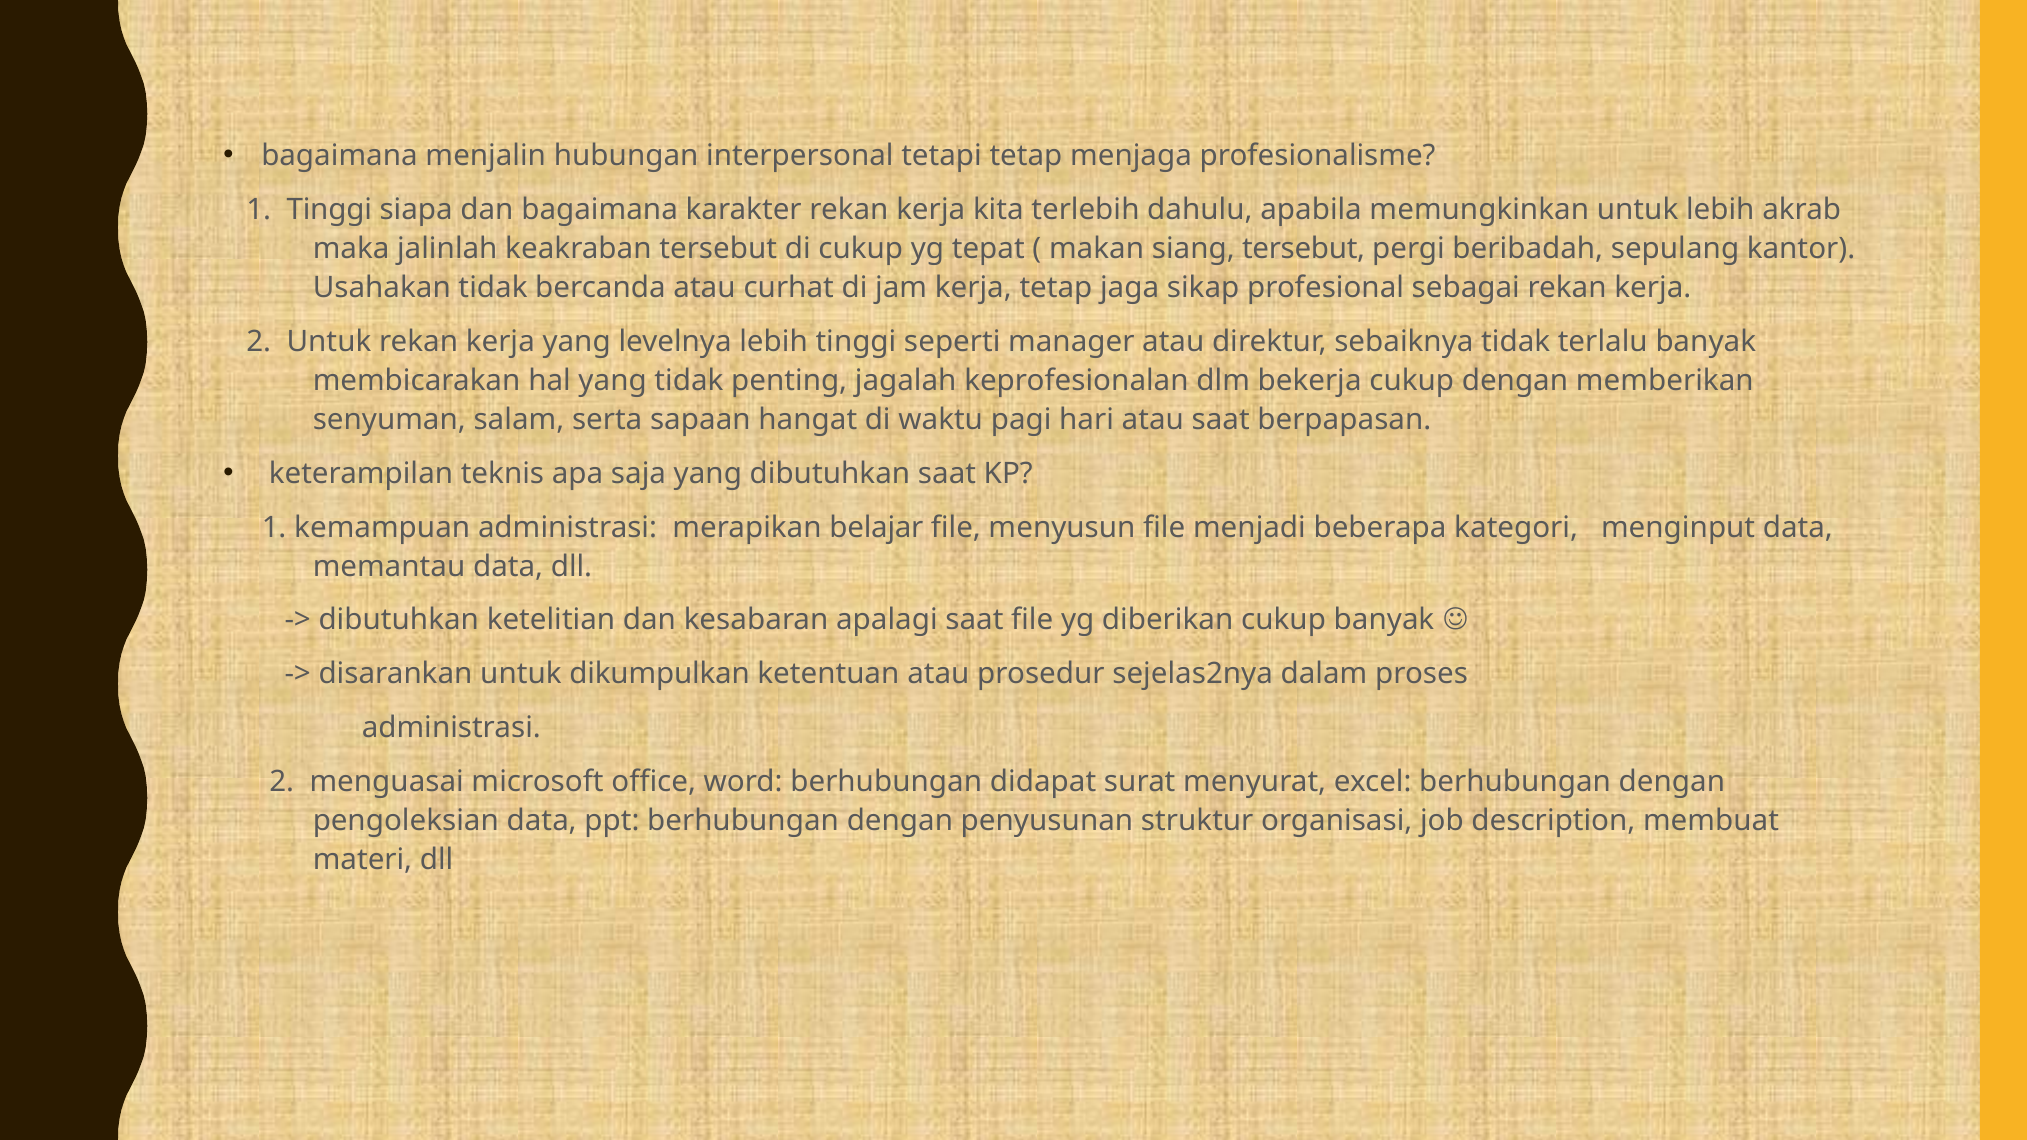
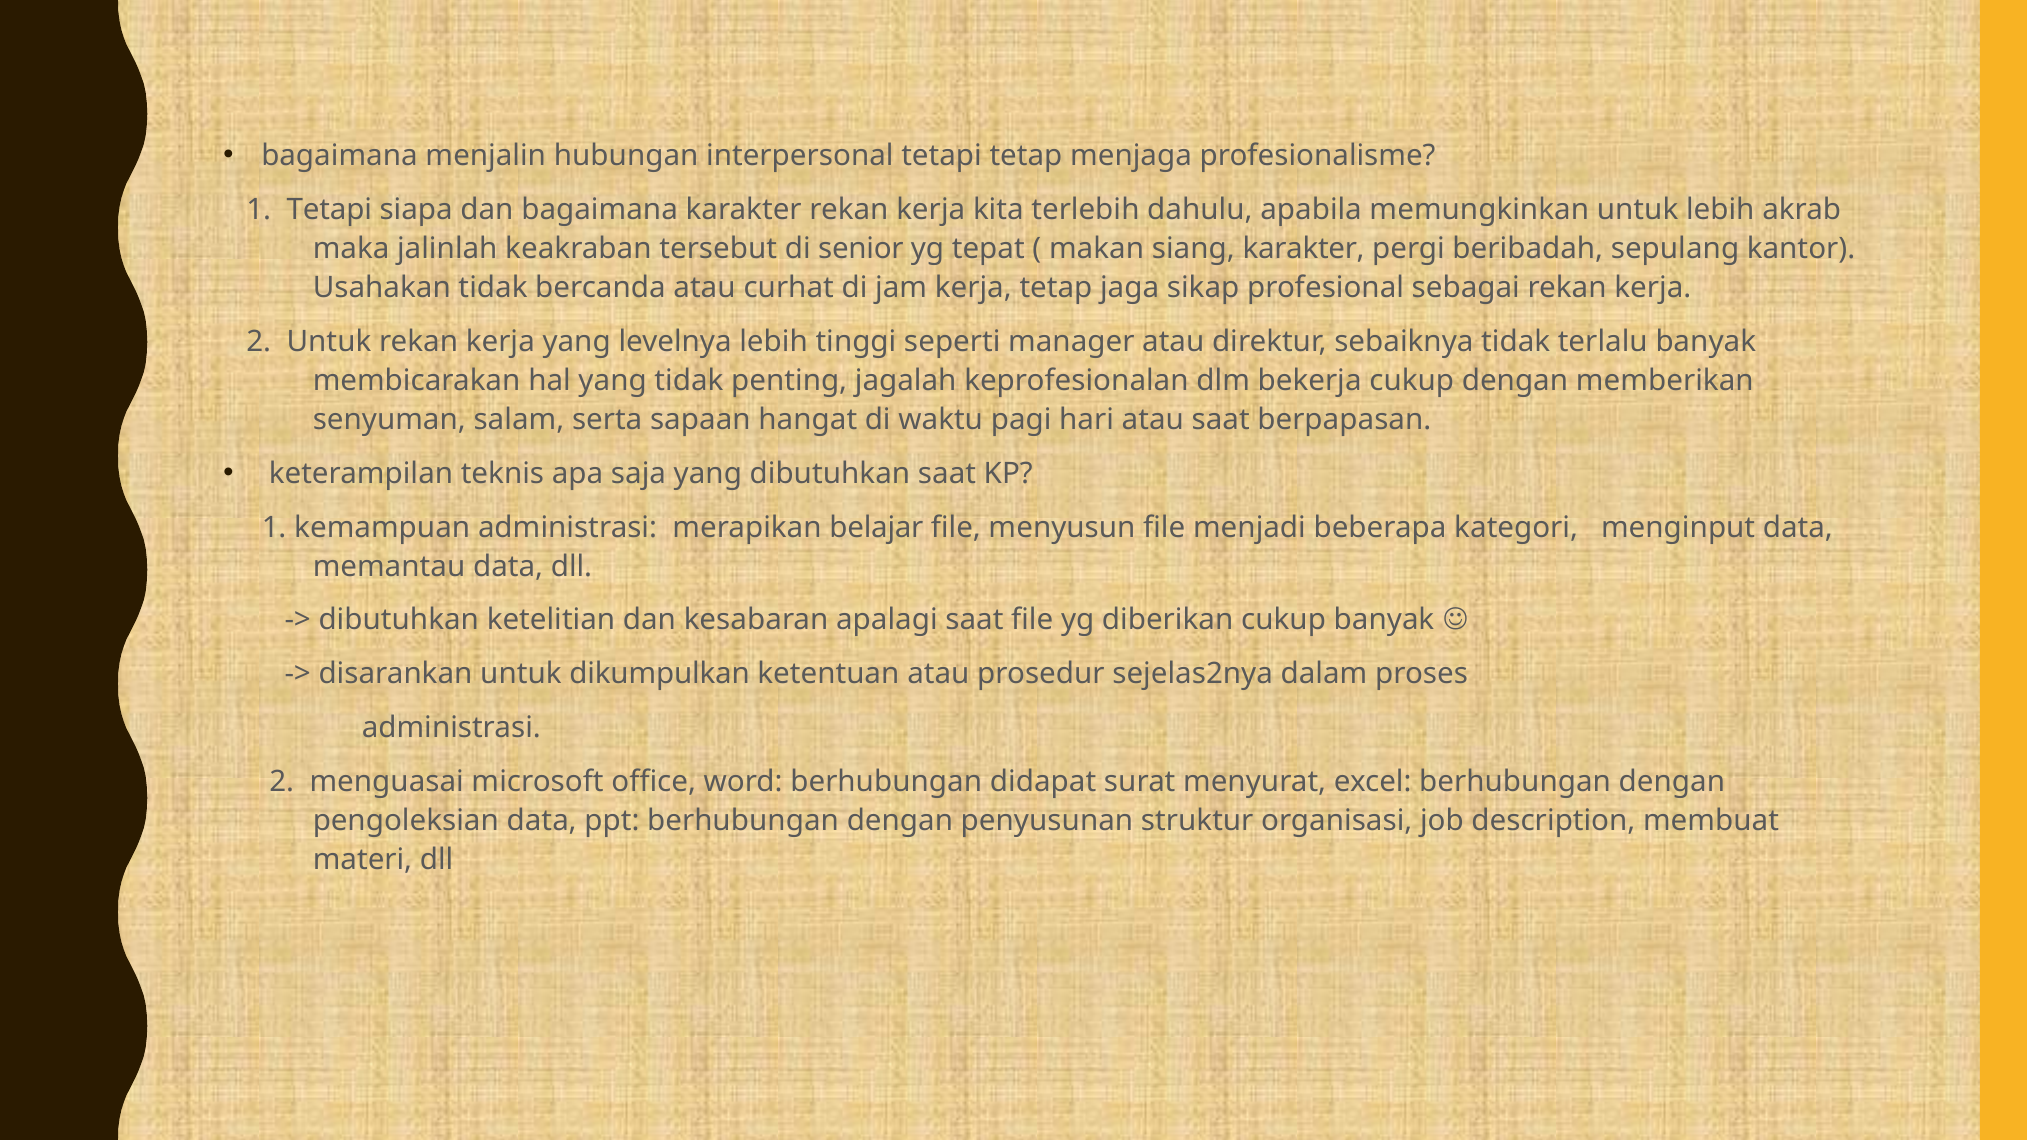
1 Tinggi: Tinggi -> Tetapi (329, 210)
di cukup: cukup -> senior (861, 249)
siang tersebut: tersebut -> karakter (1304, 249)
